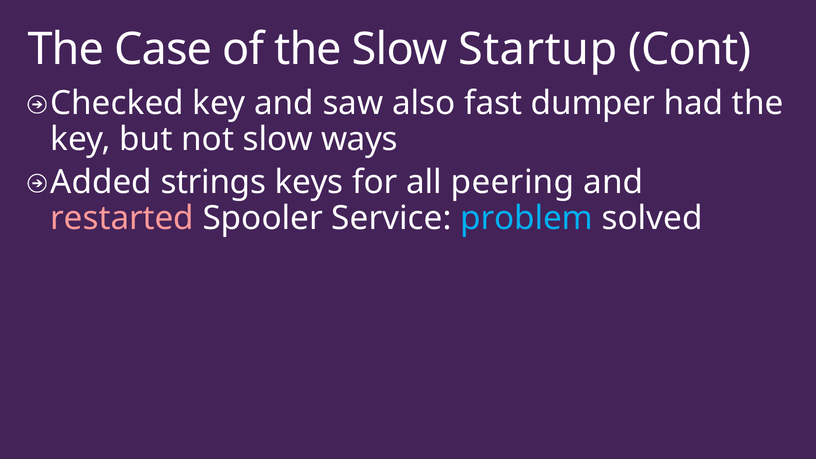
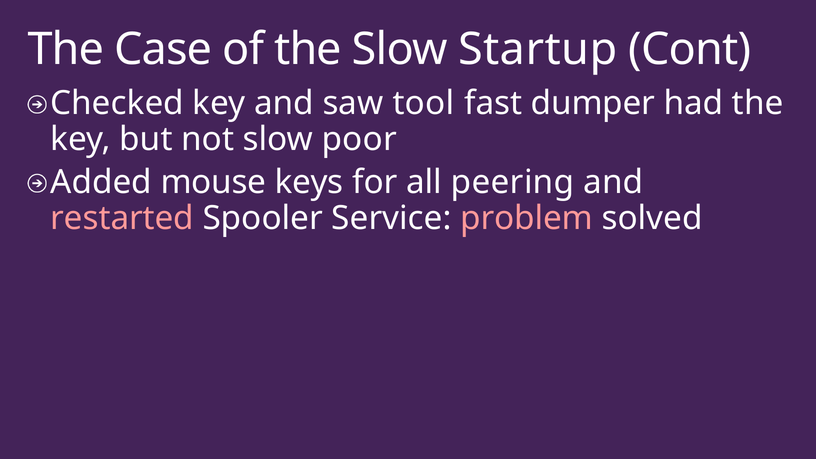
also: also -> tool (424, 103)
ways: ways -> poor (359, 139)
strings: strings -> mouse (213, 182)
problem colour: light blue -> pink (527, 218)
